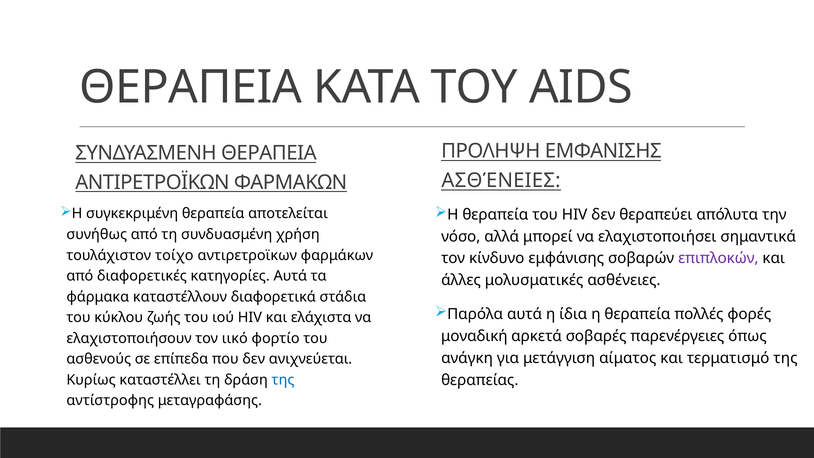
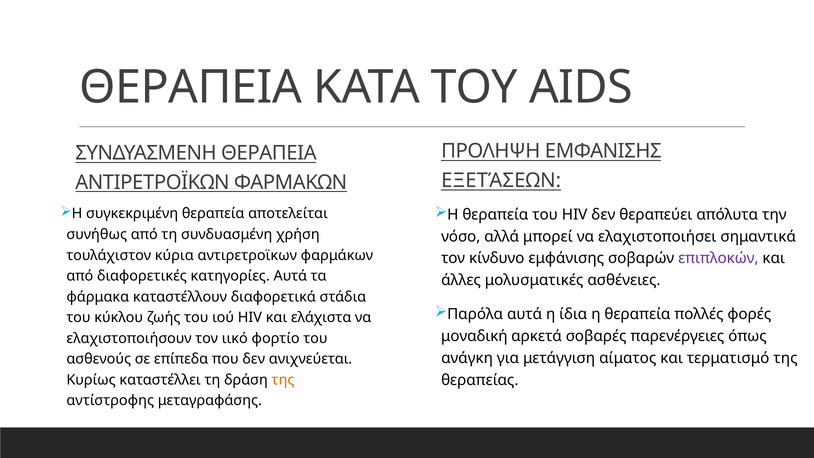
ΑΣΘΈΝΕΙΕΣ: ΑΣΘΈΝΕΙΕΣ -> ΕΞΕΤΆΣΕΩΝ (501, 180)
τοίχο: τοίχο -> κύρια (174, 255)
της colour: blue -> orange (283, 380)
